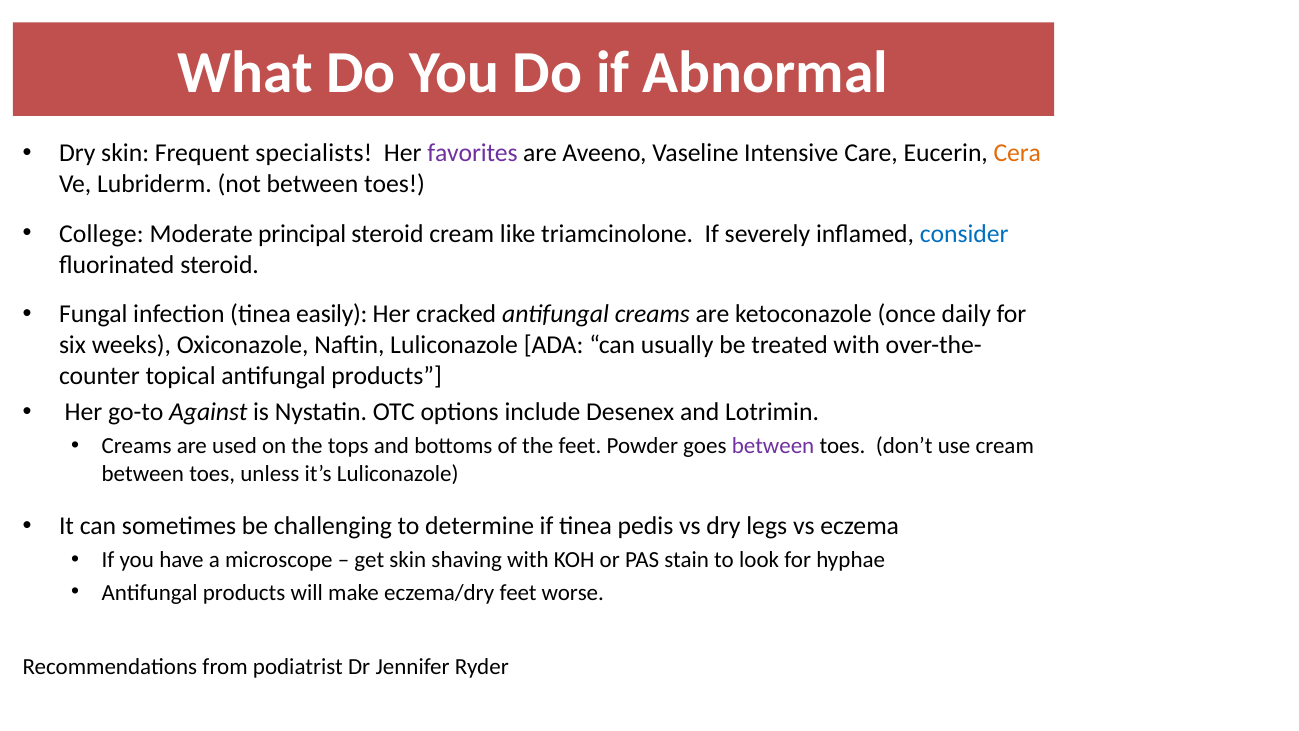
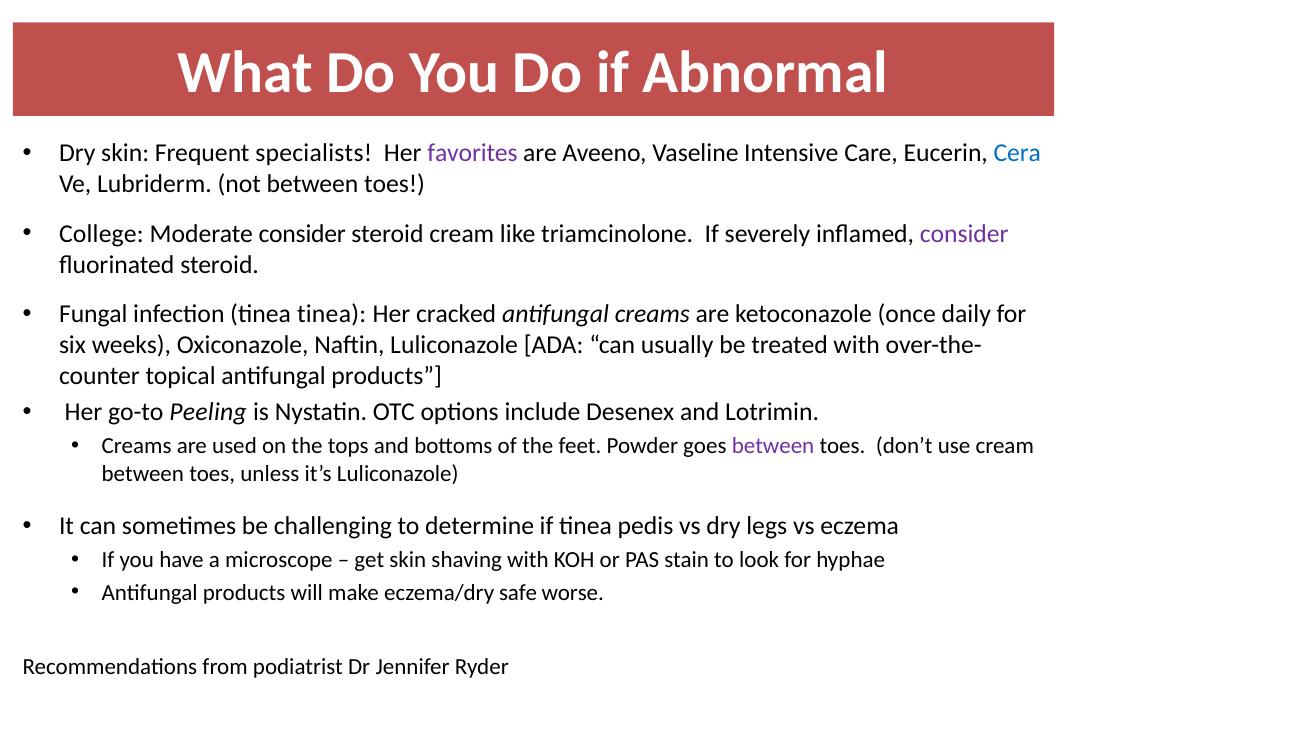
Cera colour: orange -> blue (1017, 153)
Moderate principal: principal -> consider (302, 234)
consider colour: blue -> purple (964, 234)
tinea easily: easily -> tinea (332, 314)
Against: Against -> Peeling (208, 412)
eczema/dry feet: feet -> safe (518, 592)
